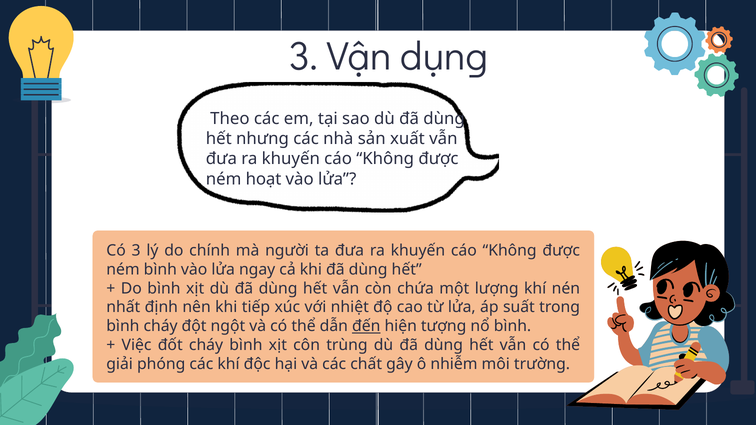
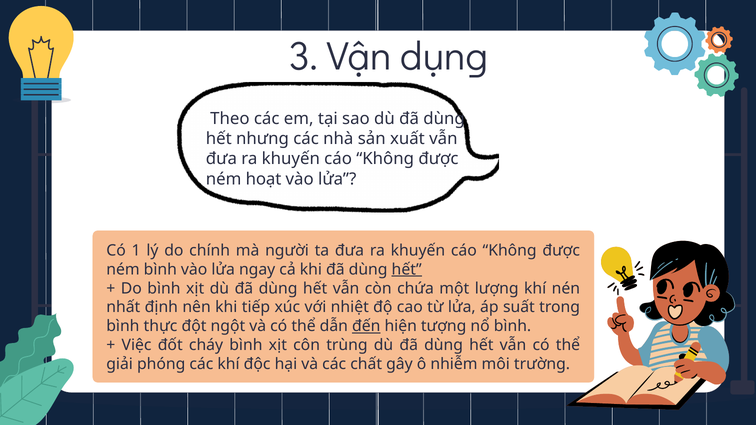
Có 3: 3 -> 1 (136, 251)
hết underline: none -> present (407, 270)
bình cháy: cháy -> thực (161, 326)
